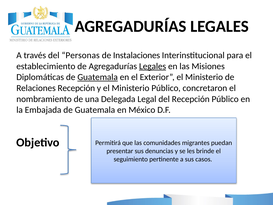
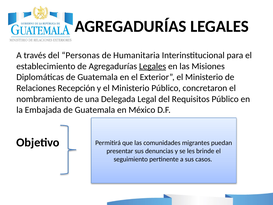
Instalaciones: Instalaciones -> Humanitaria (136, 55)
Guatemala underline: present -> none (98, 77)
del Recepción: Recepción -> Requisitos (191, 99)
